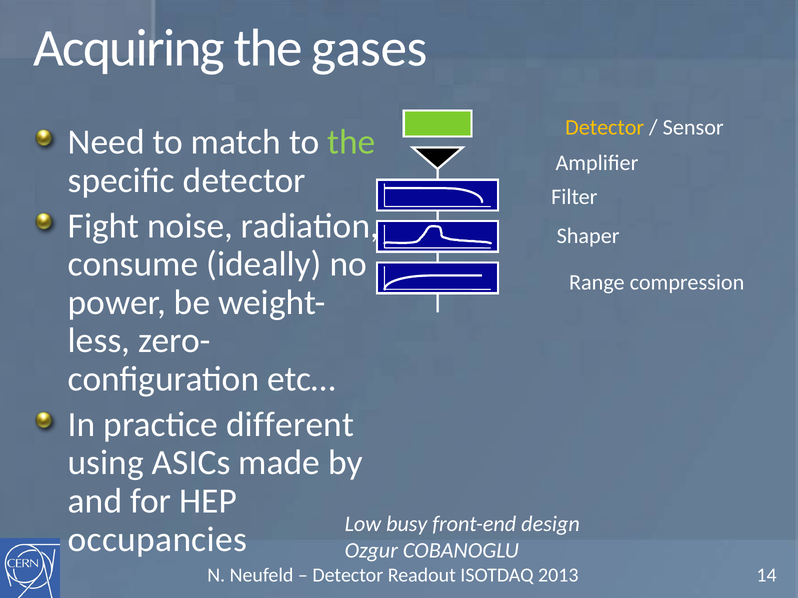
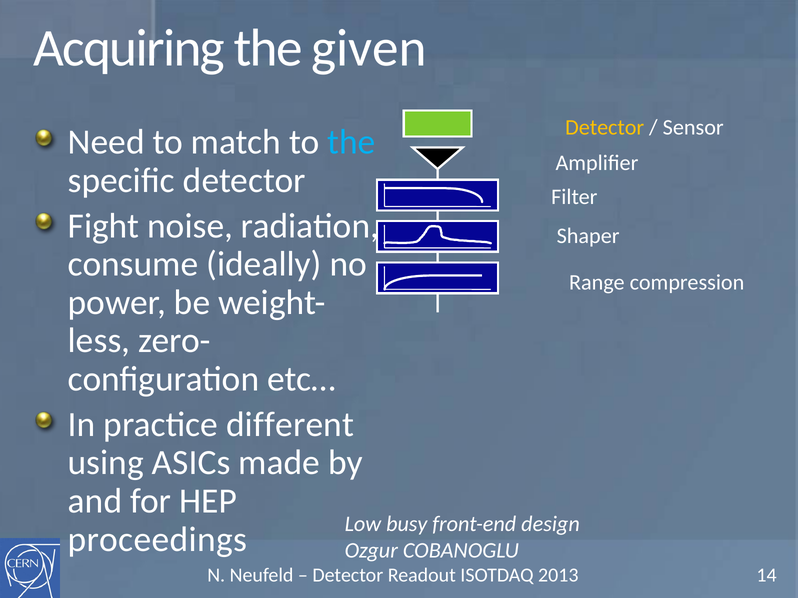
gases: gases -> given (369, 48)
the colour: light green -> light blue (351, 142)
occupancies: occupancies -> proceedings (157, 540)
